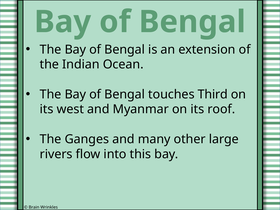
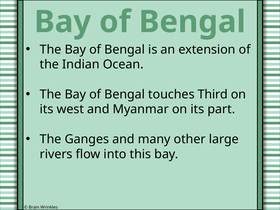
roof: roof -> part (221, 109)
